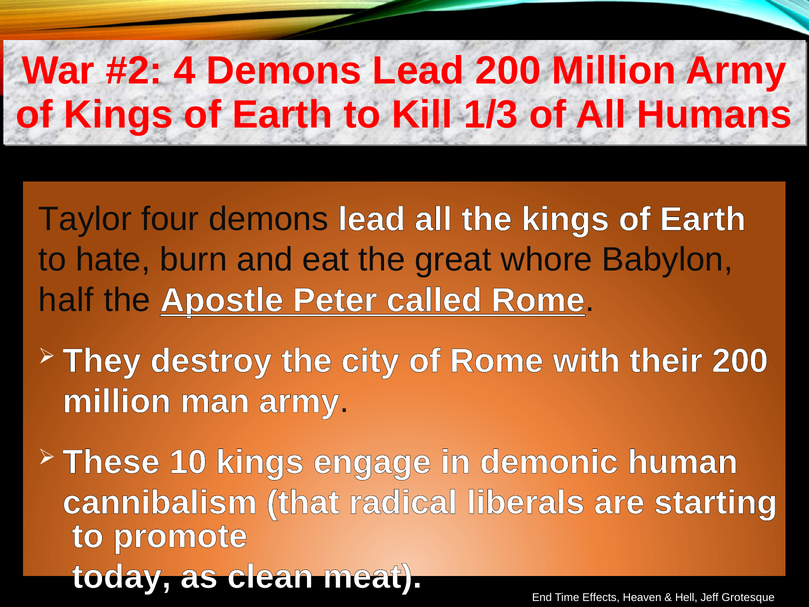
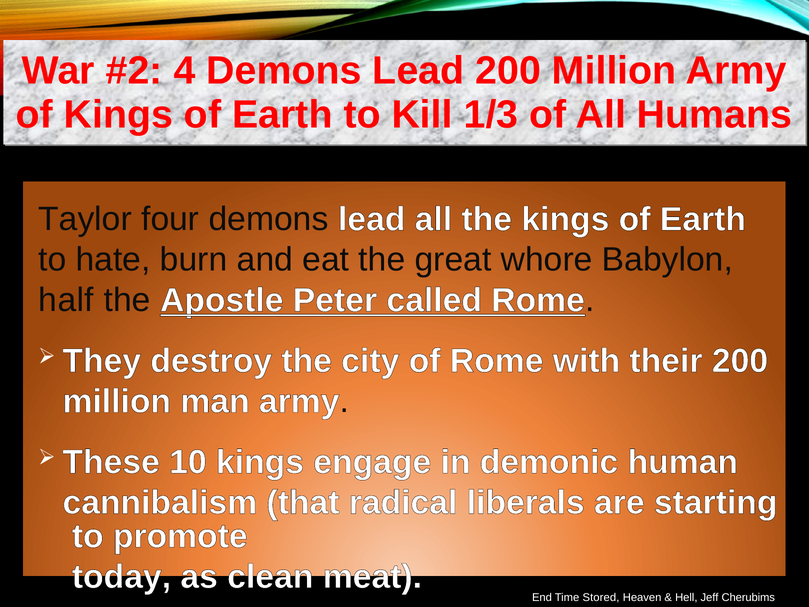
Effects: Effects -> Stored (601, 597)
Grotesque: Grotesque -> Cherubims (748, 597)
